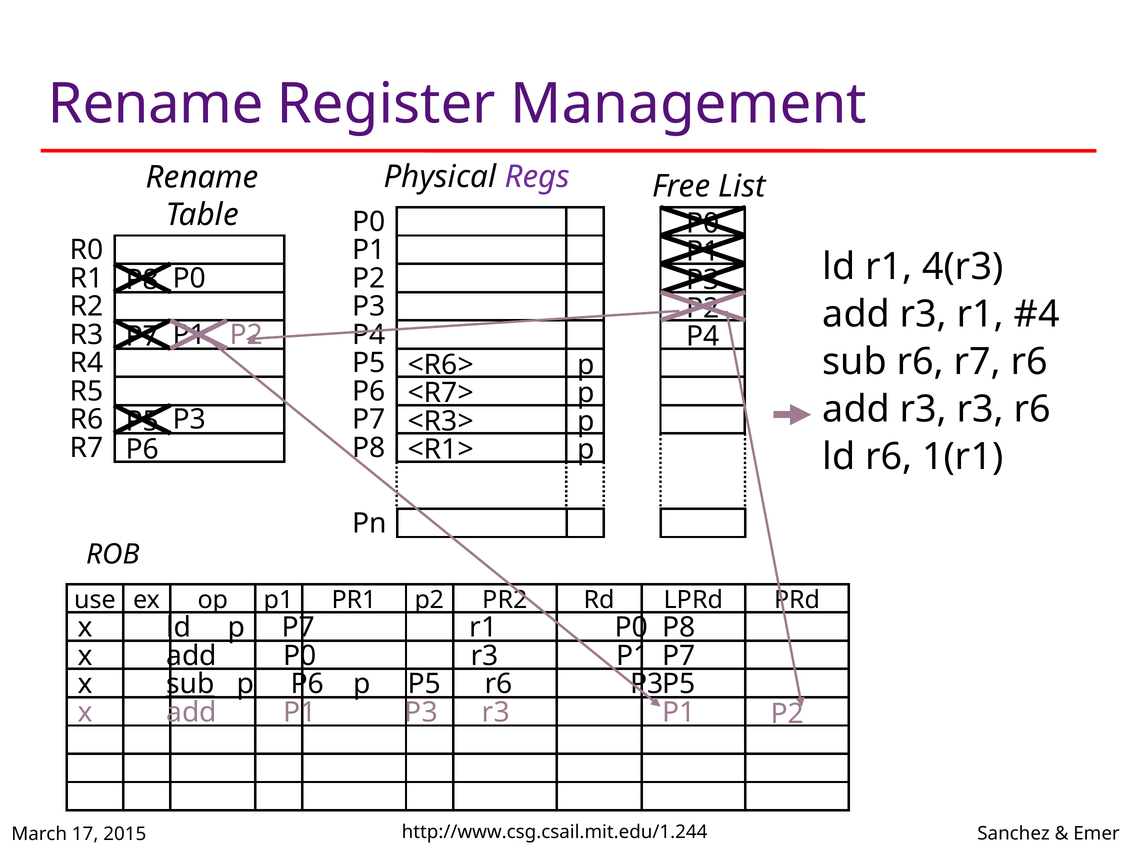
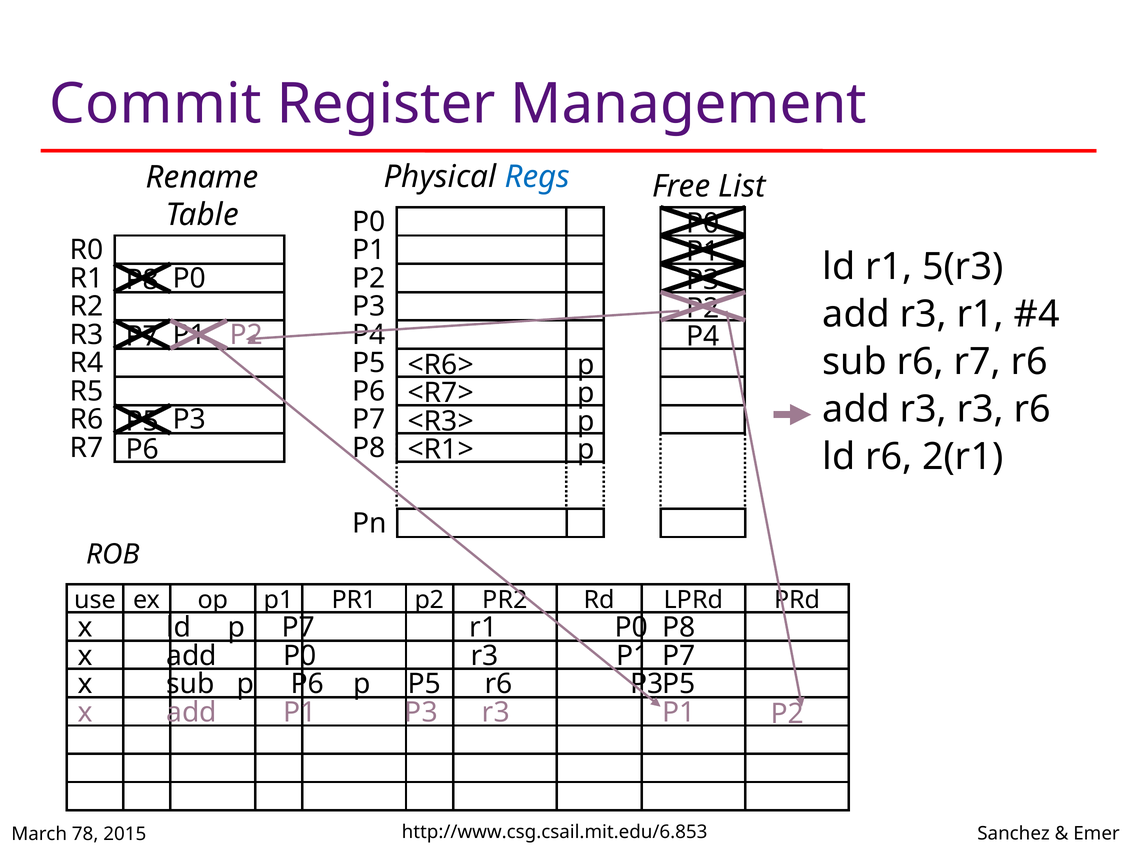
Rename: Rename -> Commit (155, 104)
Regs colour: purple -> blue (537, 177)
4(r3: 4(r3 -> 5(r3 (963, 267)
1(r1: 1(r1 -> 2(r1 (963, 457)
sub underline: present -> none (190, 684)
http://www.csg.csail.mit.edu/1.244: http://www.csg.csail.mit.edu/1.244 -> http://www.csg.csail.mit.edu/6.853 (555, 832)
17: 17 -> 78 (85, 834)
